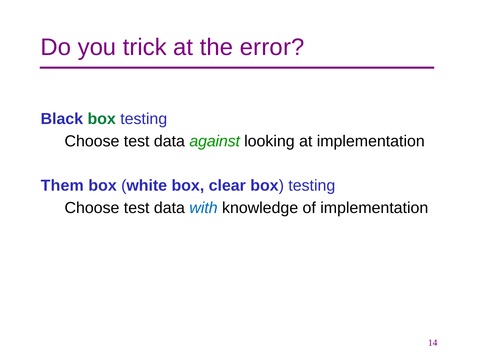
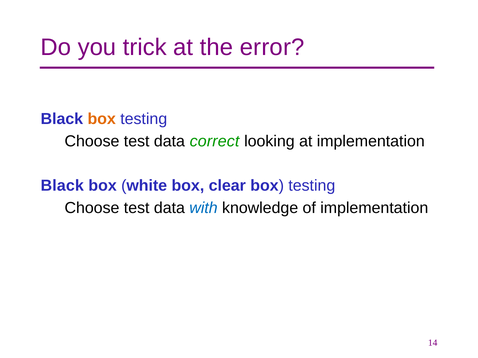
box colour: green -> orange (102, 119)
against: against -> correct (215, 141)
Them: Them -> Black (62, 186)
